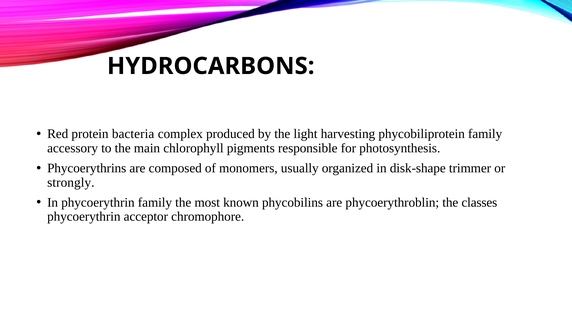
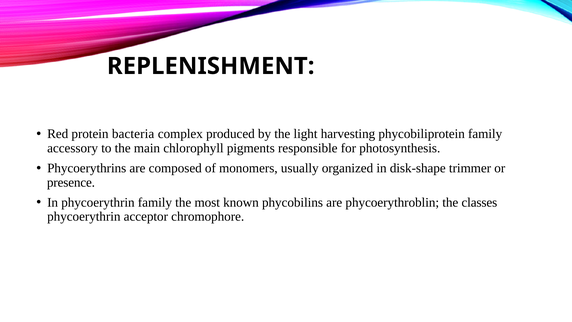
HYDROCARBONS: HYDROCARBONS -> REPLENISHMENT (211, 66)
strongly: strongly -> presence (71, 182)
